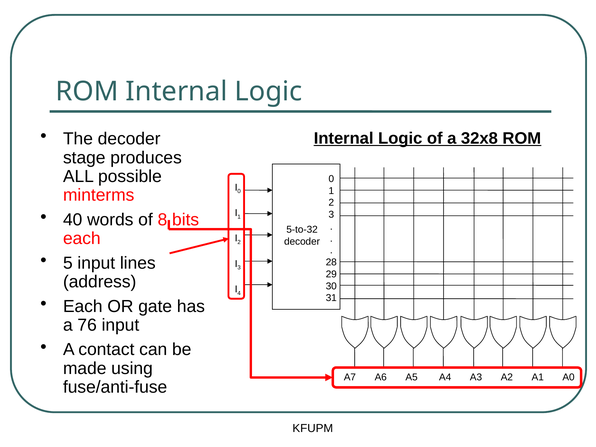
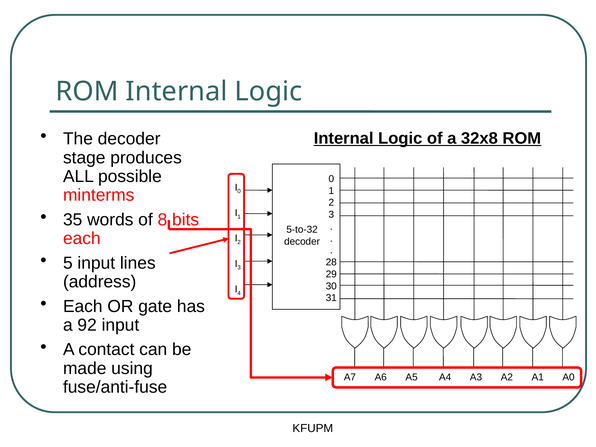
40: 40 -> 35 (73, 220)
76: 76 -> 92 (87, 325)
